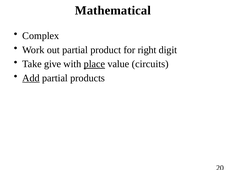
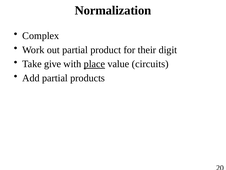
Mathematical: Mathematical -> Normalization (113, 10)
right: right -> their (147, 50)
Add underline: present -> none (31, 78)
